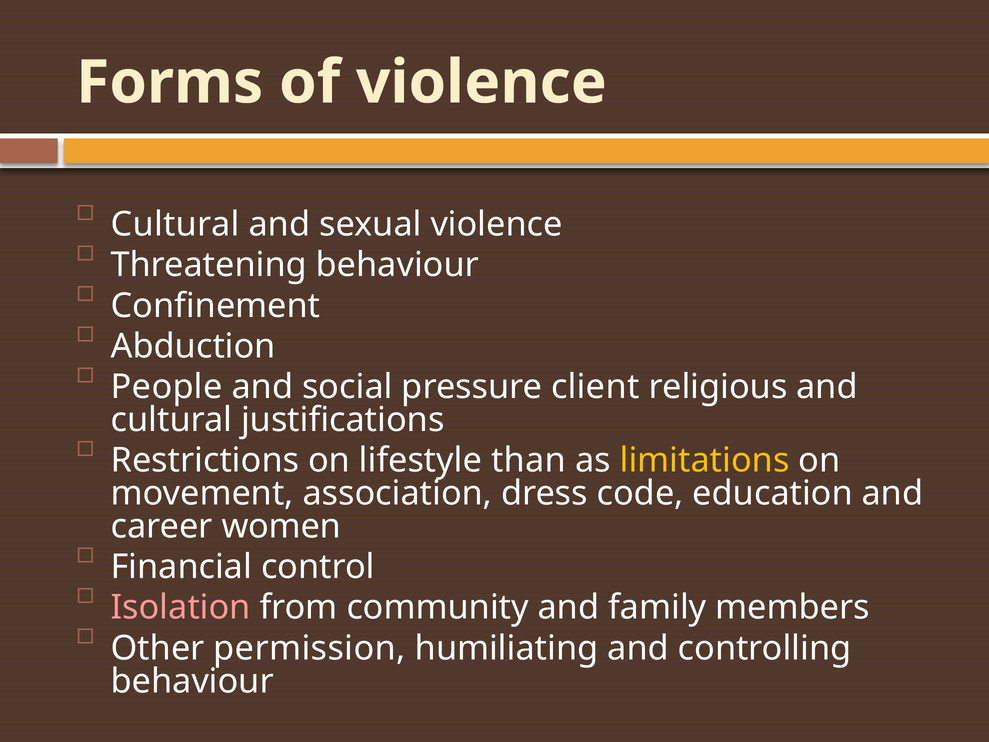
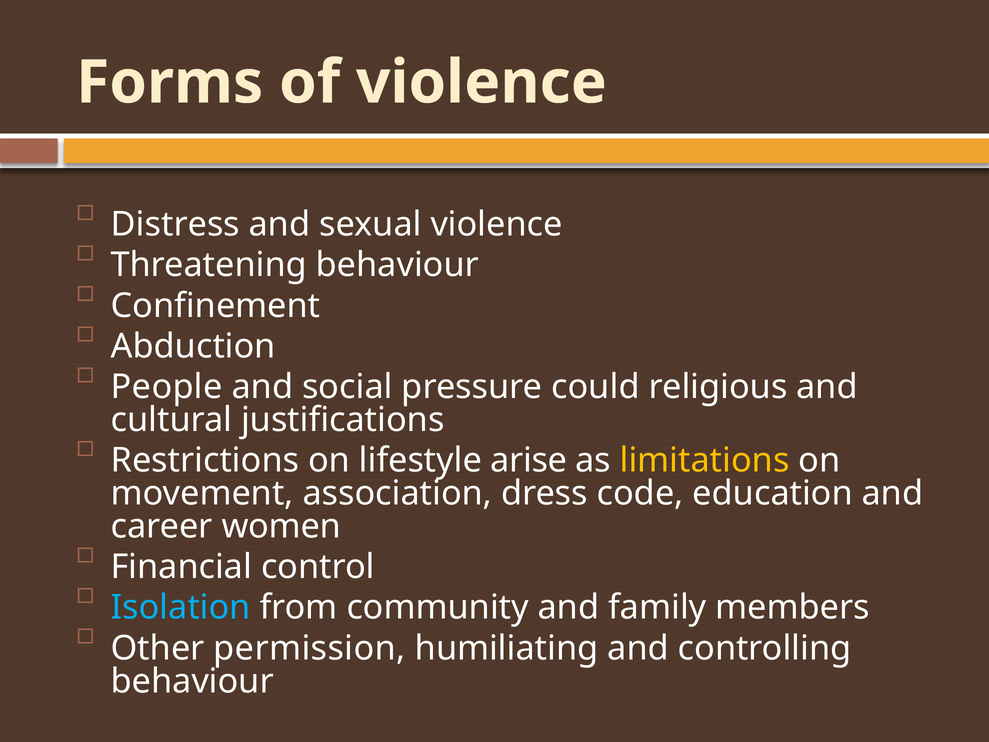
Cultural: Cultural -> Distress (175, 224)
client: client -> could (595, 387)
than: than -> arise (529, 460)
Isolation colour: pink -> light blue (181, 607)
